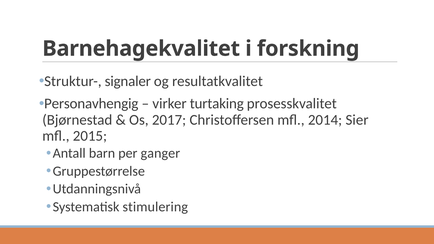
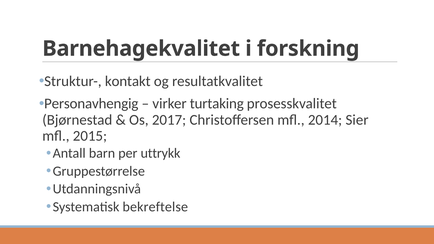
signaler: signaler -> kontakt (128, 81)
ganger: ganger -> uttrykk (161, 153)
stimulering: stimulering -> bekreftelse (155, 207)
